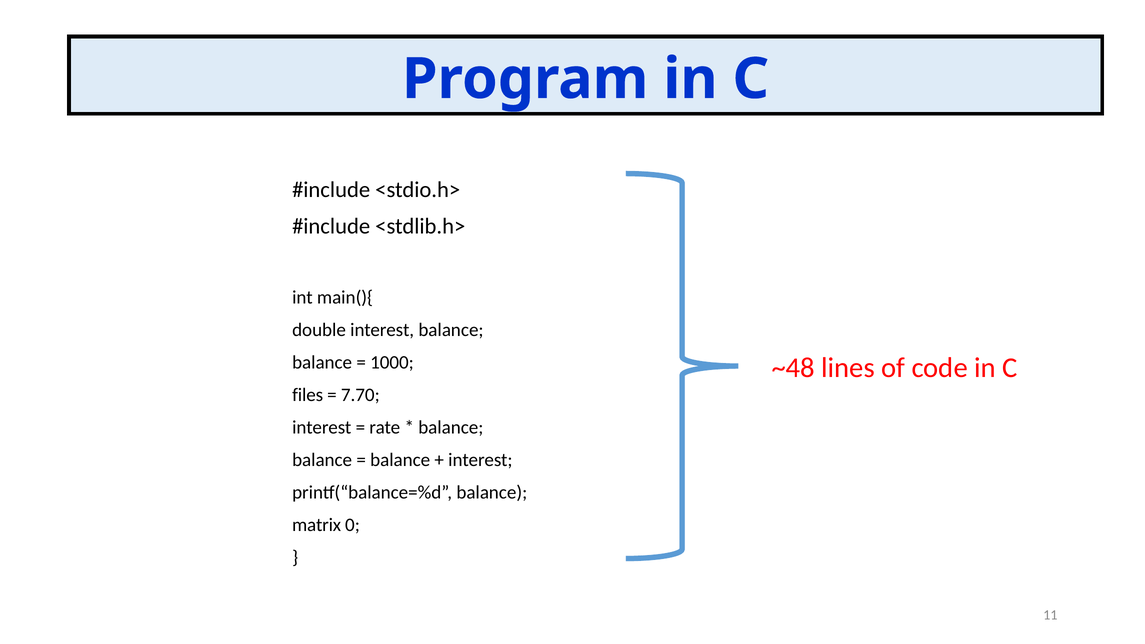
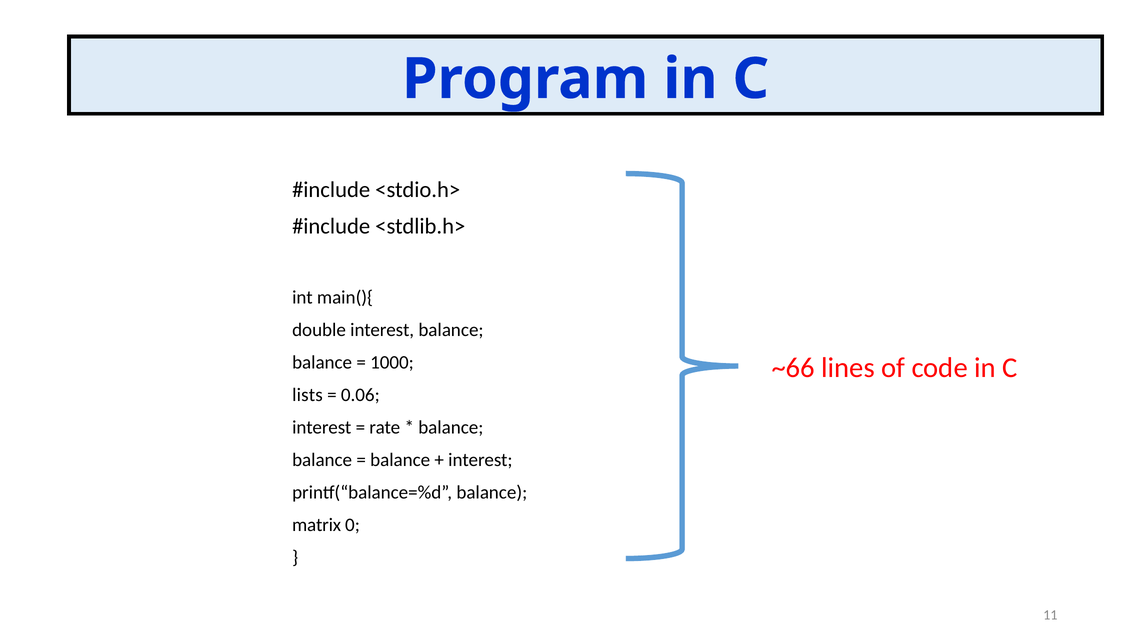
~48: ~48 -> ~66 (793, 368)
files: files -> lists (307, 395)
7.70: 7.70 -> 0.06 (360, 395)
